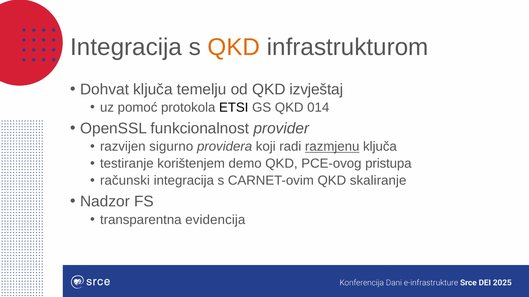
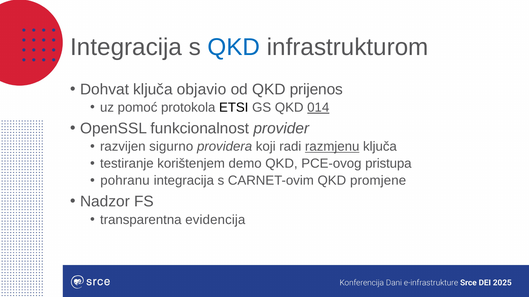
QKD colour: orange -> blue (234, 47)
temelju: temelju -> objavio (202, 89)
izvještaj: izvještaj -> prijenos (316, 89)
014 underline: none -> present (318, 108)
računski: računski -> pohranu (125, 181)
skaliranje: skaliranje -> promjene (378, 181)
